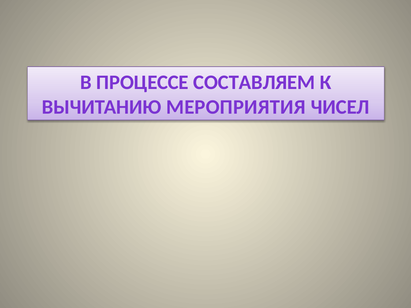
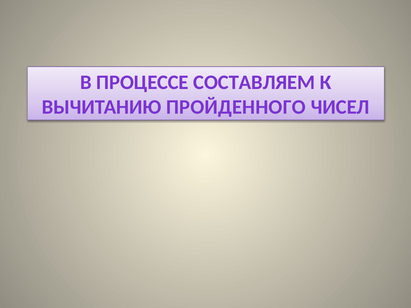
МЕРОПРИЯТИЯ: МЕРОПРИЯТИЯ -> ПРОЙДЕННОГО (236, 107)
